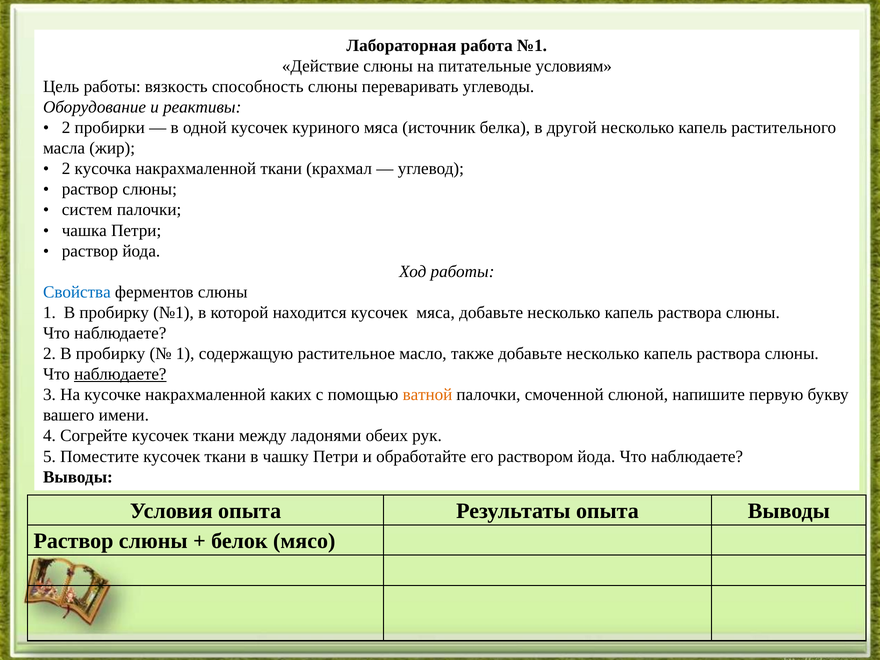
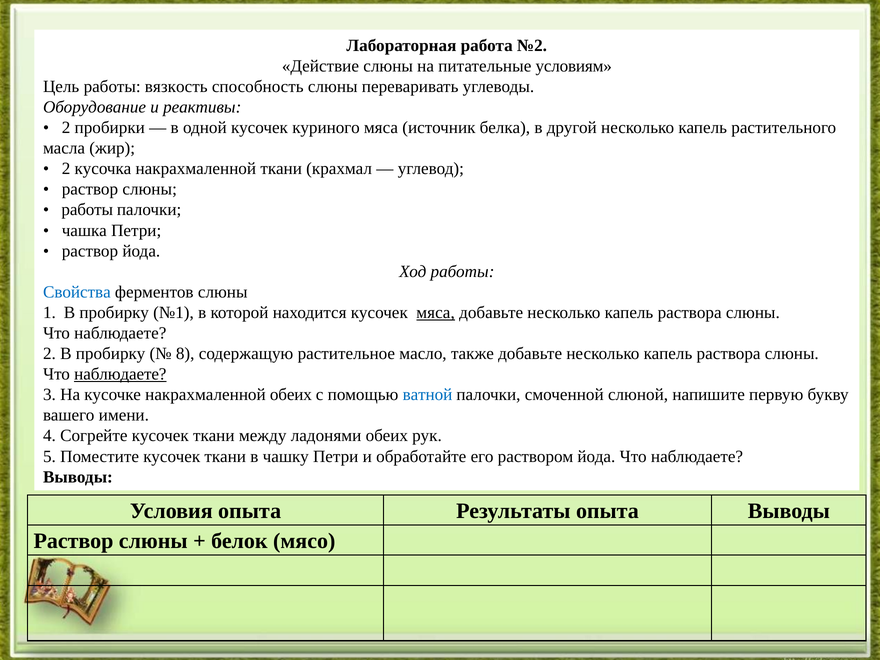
работа №1: №1 -> №2 (532, 45)
систем: систем -> работы (87, 210)
мяса underline: none -> present (436, 313)
1: 1 -> 8 (185, 354)
накрахмаленной каких: каких -> обеих (291, 395)
ватной colour: orange -> blue (428, 395)
